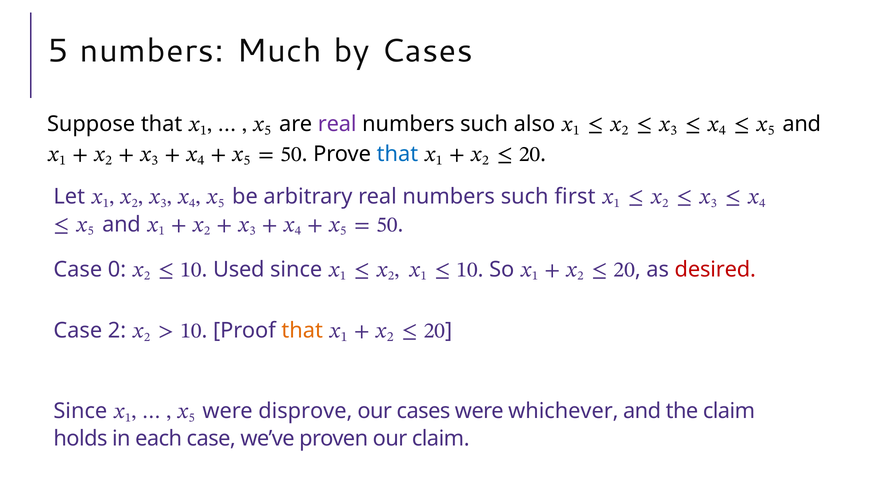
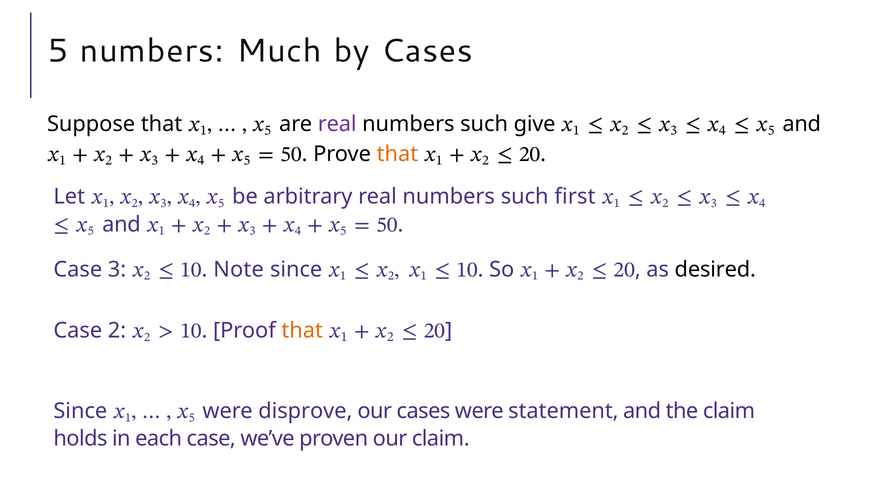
also: also -> give (535, 124)
that colour: blue -> orange (397, 154)
Case 0: 0 -> 3 (117, 270)
Used: Used -> Note (239, 270)
desired colour: red -> black (715, 270)
whichever: whichever -> statement (563, 412)
